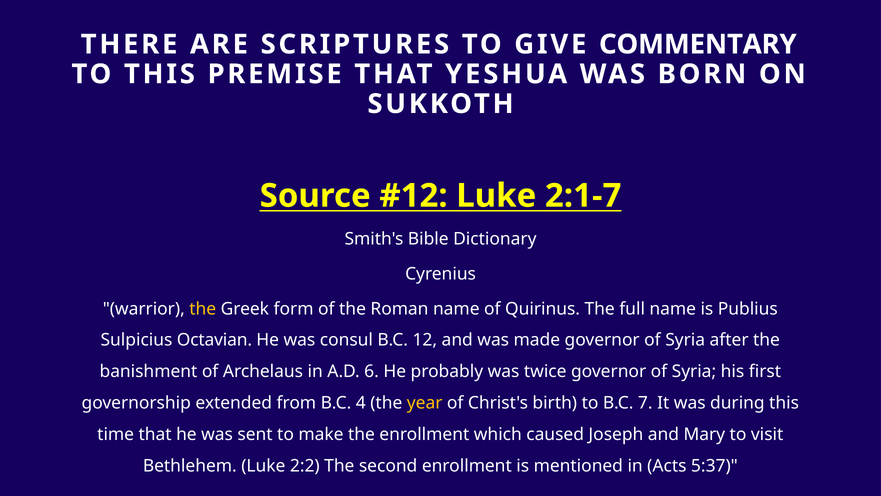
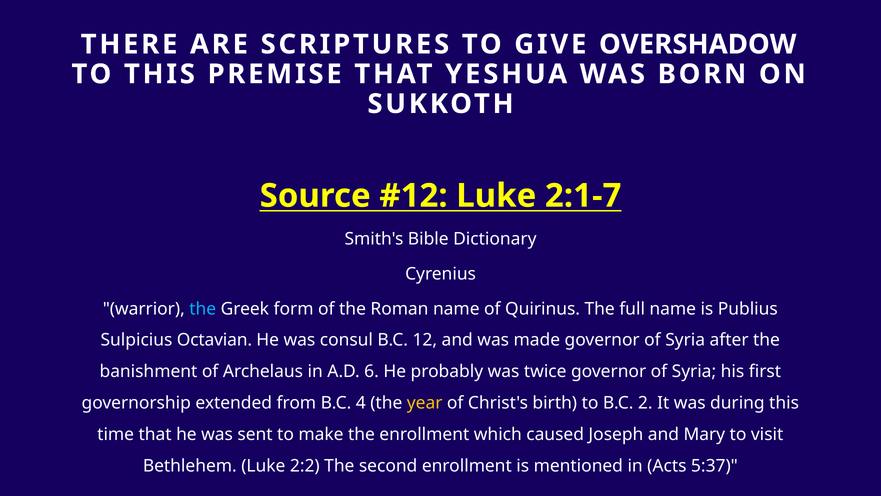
COMMENTARY: COMMENTARY -> OVERSHADOW (698, 44)
the colour: yellow -> light blue (203, 308)
7: 7 -> 2 (645, 403)
